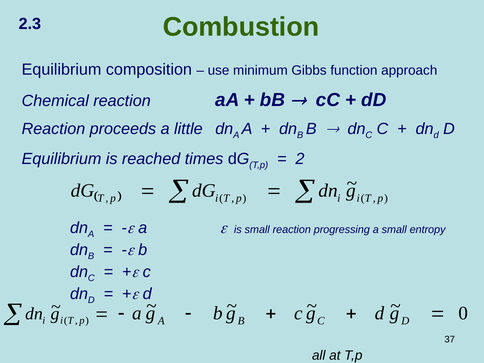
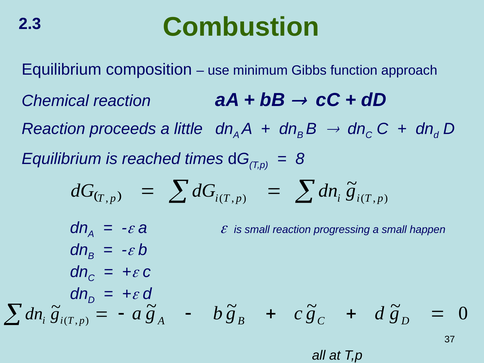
2: 2 -> 8 (300, 159)
entropy: entropy -> happen (428, 230)
